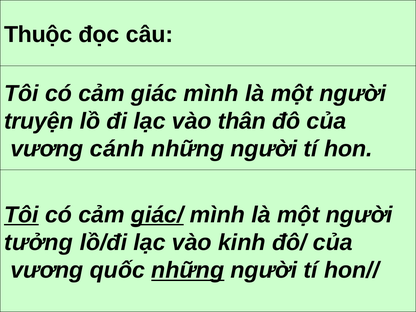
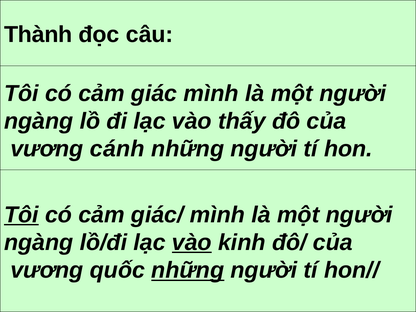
Thuộc: Thuộc -> Thành (38, 35)
truyện: truyện -> ngàng (39, 121)
thân: thân -> thấy (242, 121)
giác/ underline: present -> none (157, 215)
tưởng: tưởng -> ngàng (39, 243)
vào underline: none -> present (192, 243)
